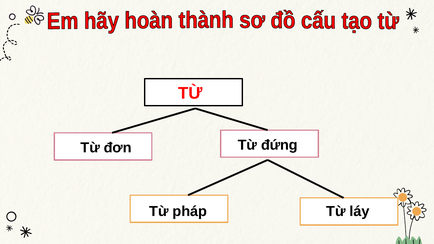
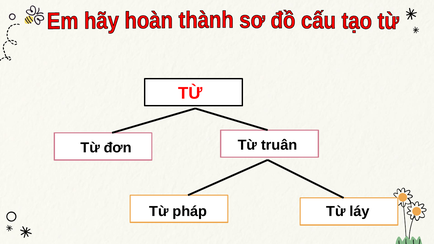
đứng: đứng -> truân (279, 145)
